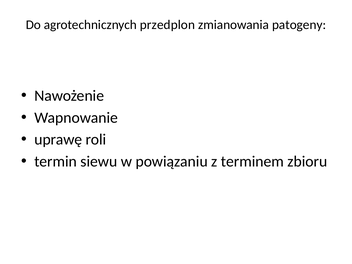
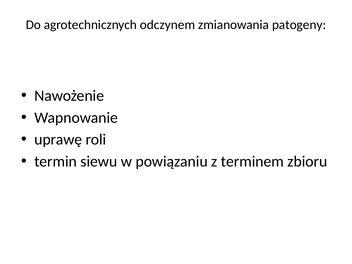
przedplon: przedplon -> odczynem (167, 25)
